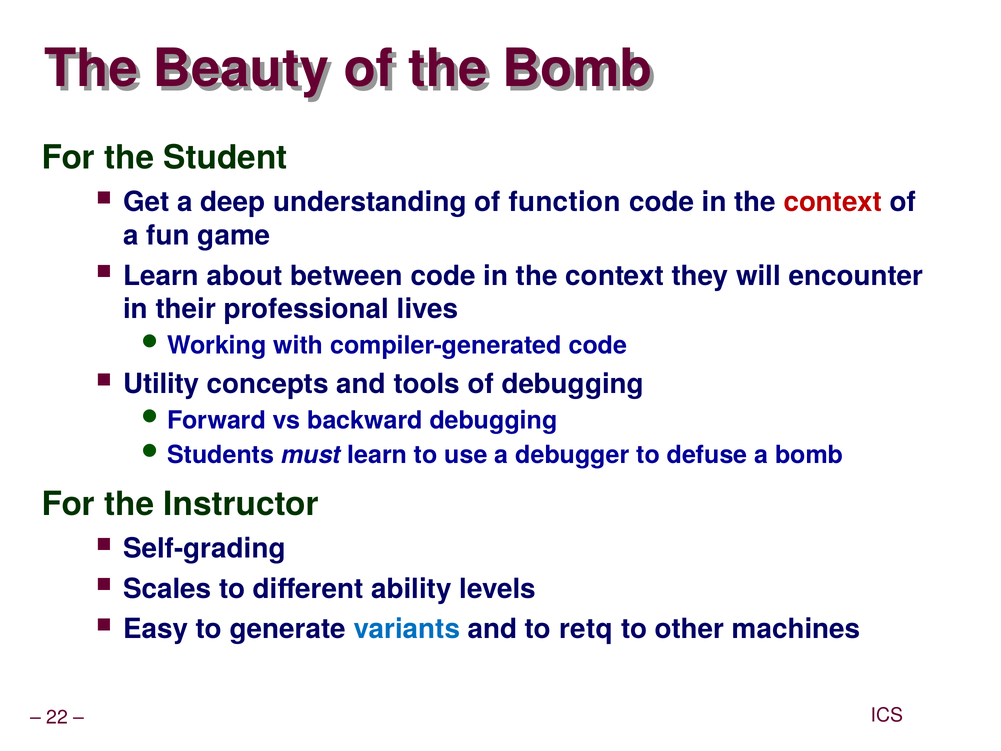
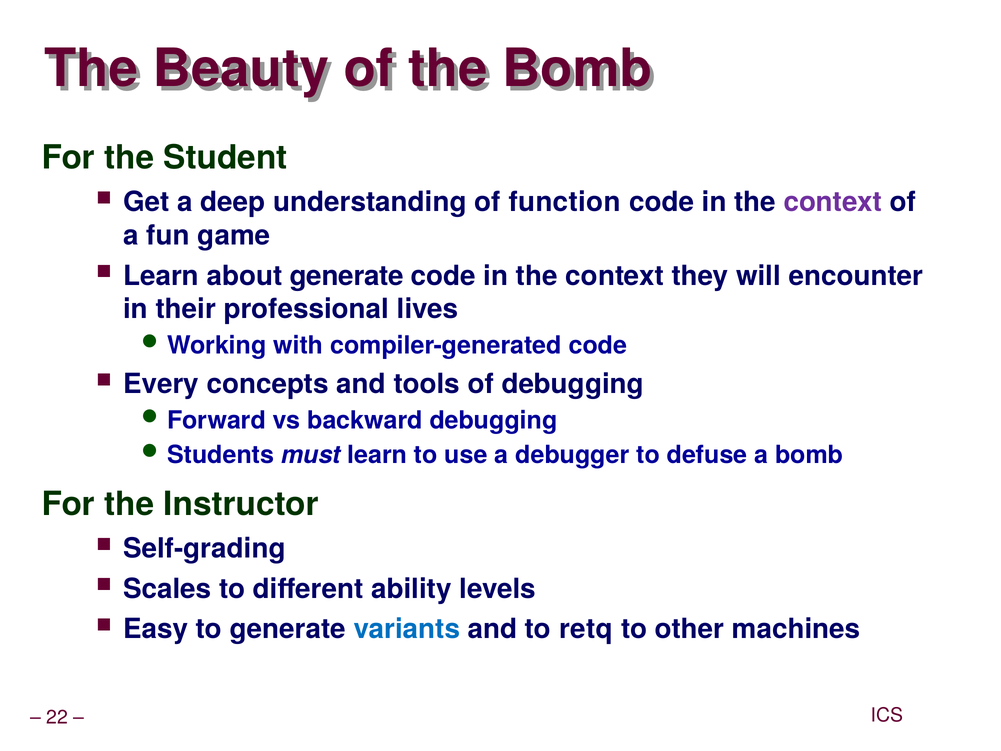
context colour: red -> purple (833, 202)
about between: between -> generate (347, 276)
Utility: Utility -> Every (161, 384)
